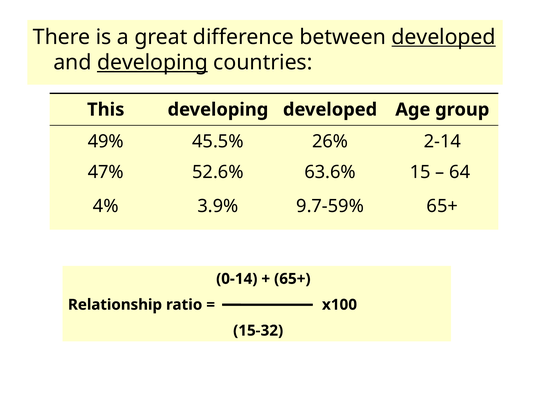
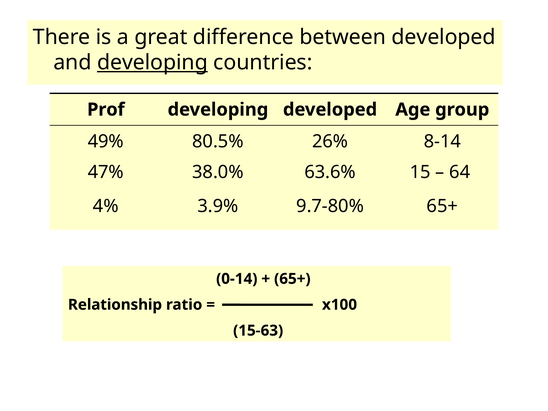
developed underline: present -> none (444, 37)
This: This -> Prof (106, 110)
45.5%: 45.5% -> 80.5% (218, 142)
2-14: 2-14 -> 8-14 (442, 142)
52.6%: 52.6% -> 38.0% (218, 172)
9.7-59%: 9.7-59% -> 9.7-80% (330, 206)
15-32: 15-32 -> 15-63 (258, 331)
